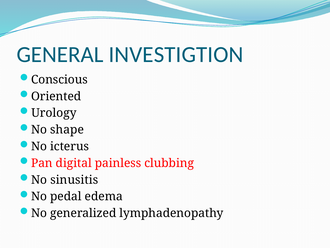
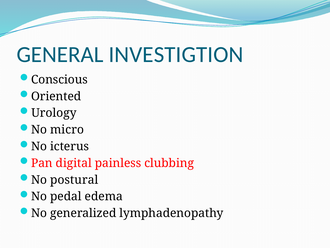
shape: shape -> micro (67, 129)
sinusitis: sinusitis -> postural (74, 179)
